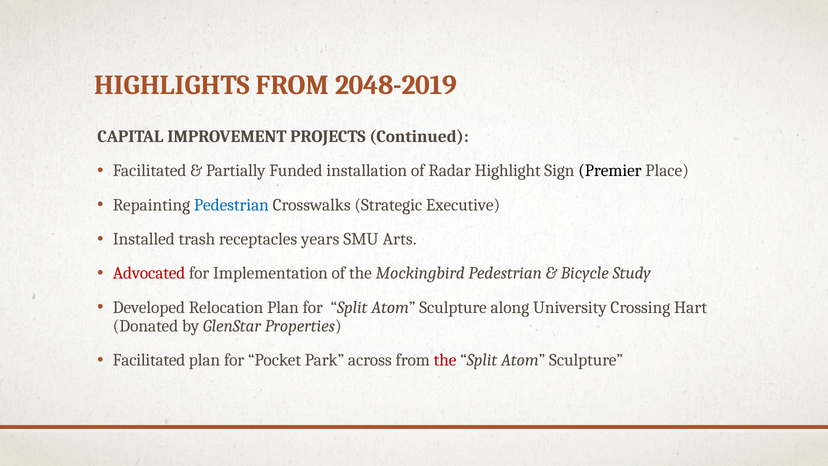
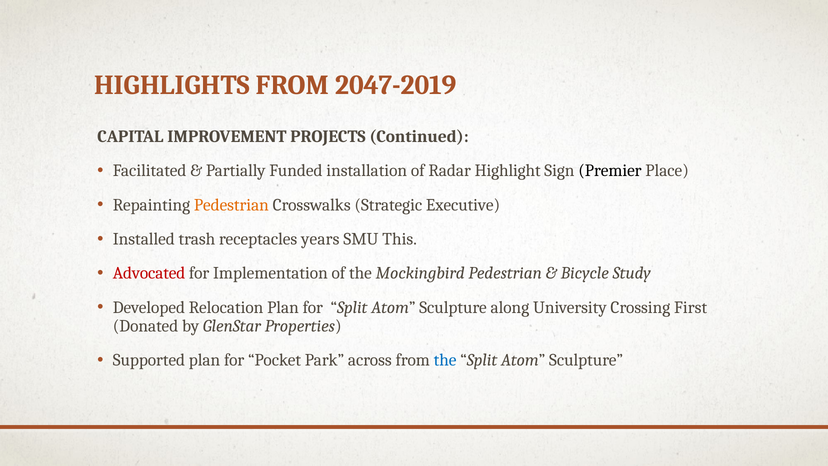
2048-2019: 2048-2019 -> 2047-2019 (396, 85)
Pedestrian colour: blue -> orange (231, 205)
Arts: Arts -> This (400, 239)
Hart: Hart -> First (691, 307)
Facilitated: Facilitated -> Supported (149, 360)
the colour: red -> blue (445, 360)
